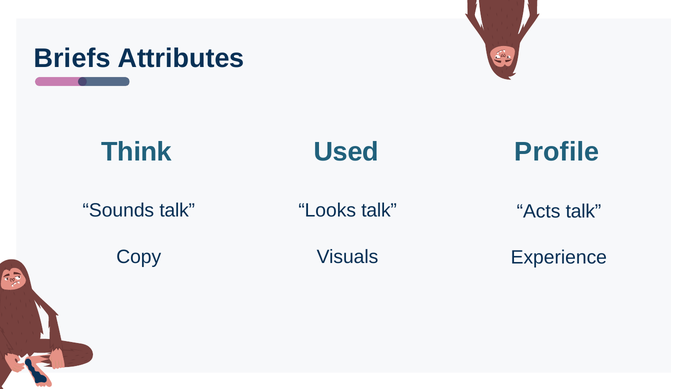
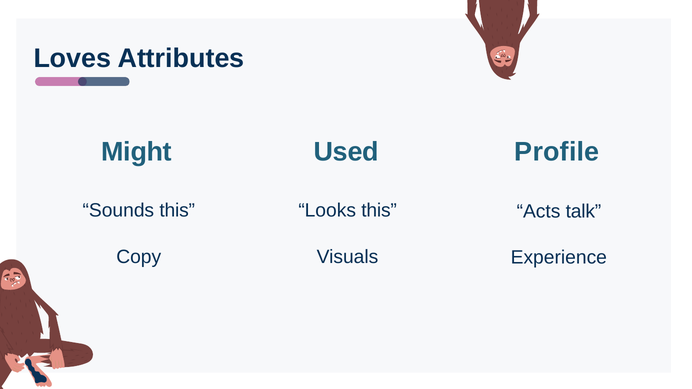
Briefs: Briefs -> Loves (72, 59)
Think: Think -> Might (137, 152)
Sounds talk: talk -> this (177, 211)
Looks talk: talk -> this (379, 211)
